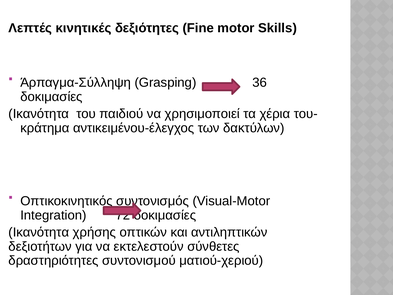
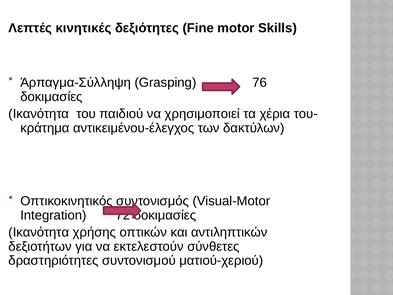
36: 36 -> 76 (260, 83)
